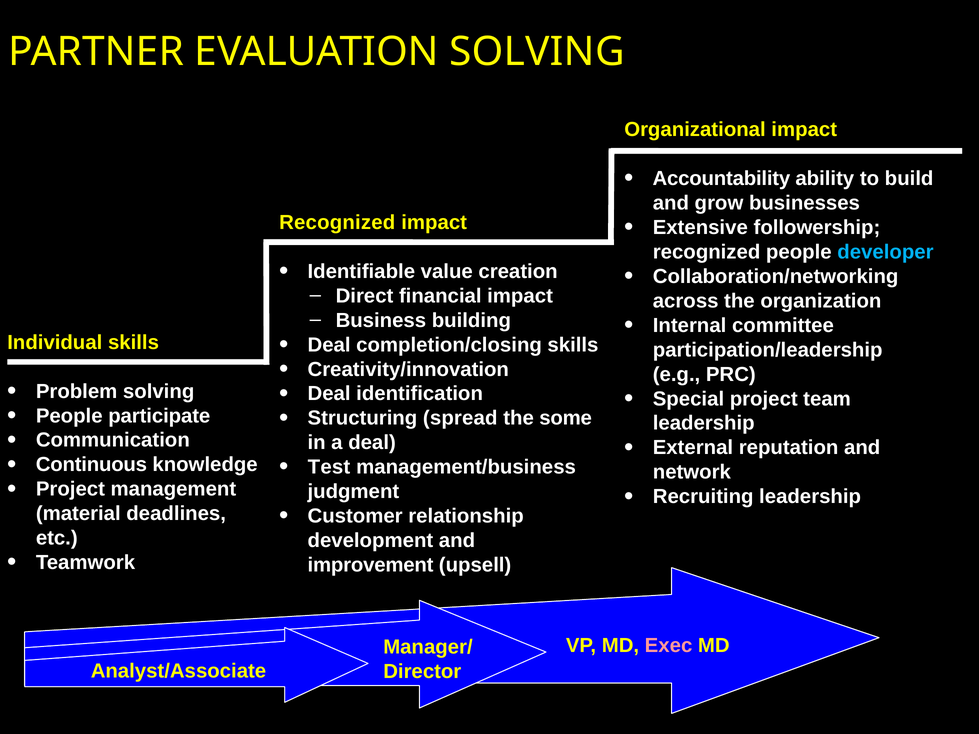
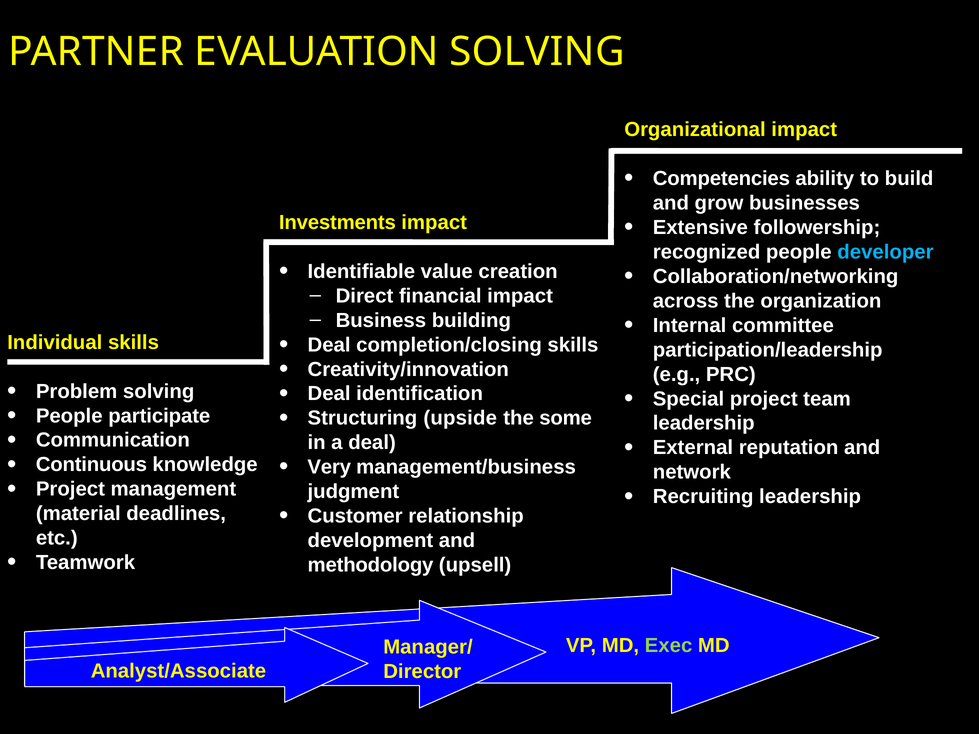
Accountability: Accountability -> Competencies (721, 179)
Recognized: Recognized -> Investments (337, 223)
spread: spread -> upside (460, 418)
Test: Test -> Very (329, 467)
improvement: improvement -> methodology (371, 565)
Exec colour: pink -> light green (669, 646)
